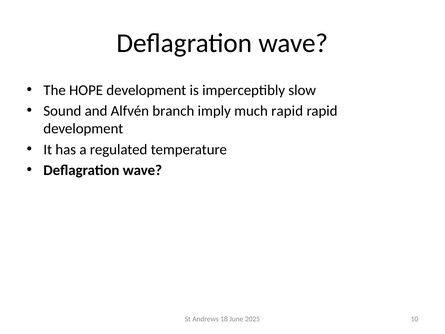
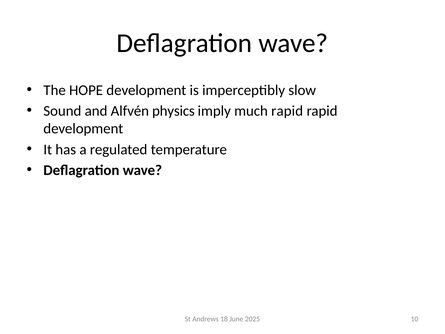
branch: branch -> physics (173, 111)
